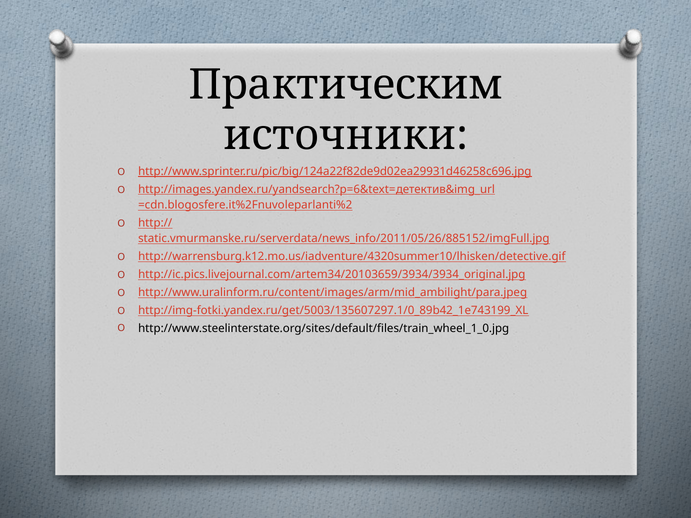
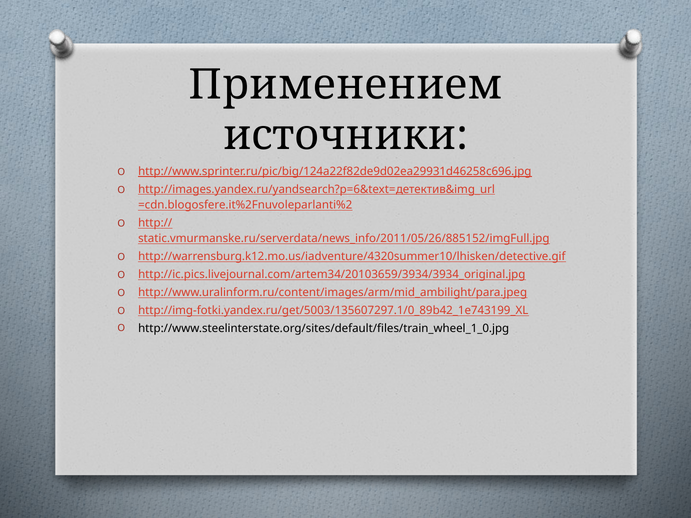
Практическим: Практическим -> Применением (346, 85)
